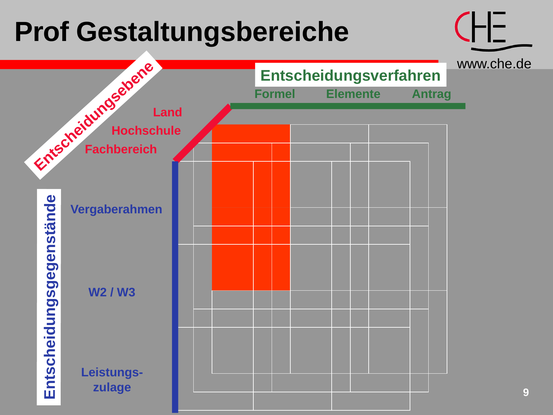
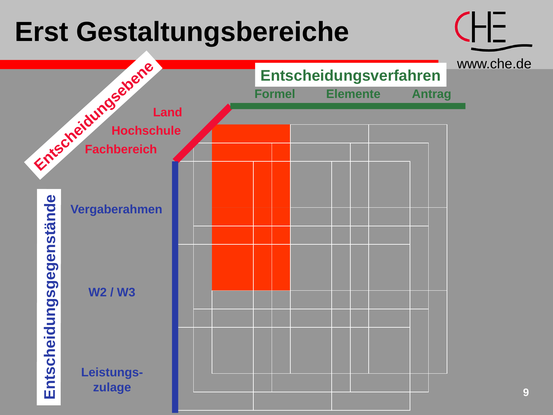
Prof: Prof -> Erst (42, 32)
